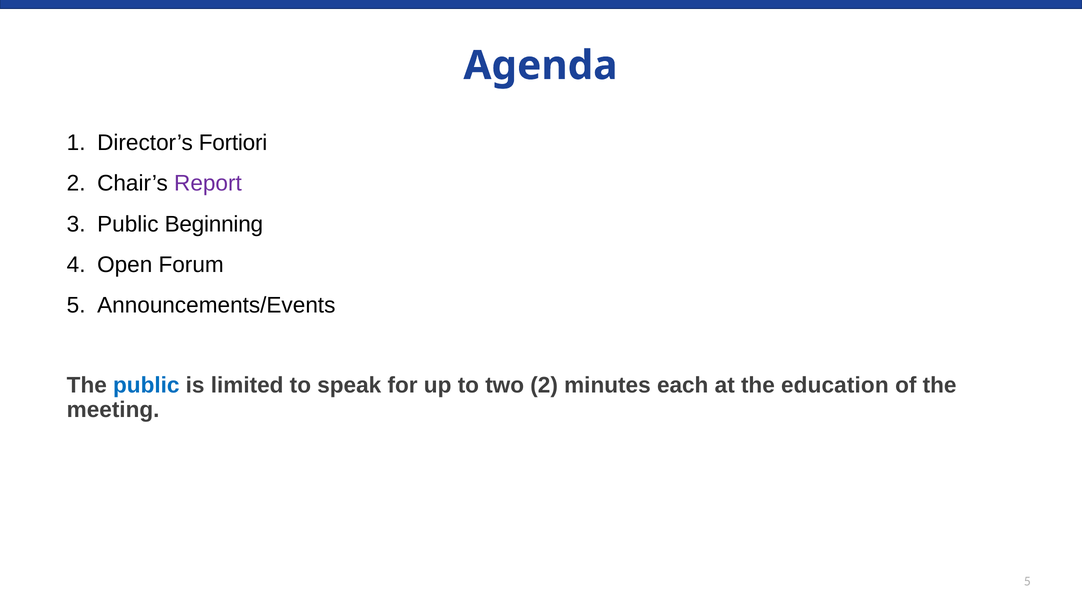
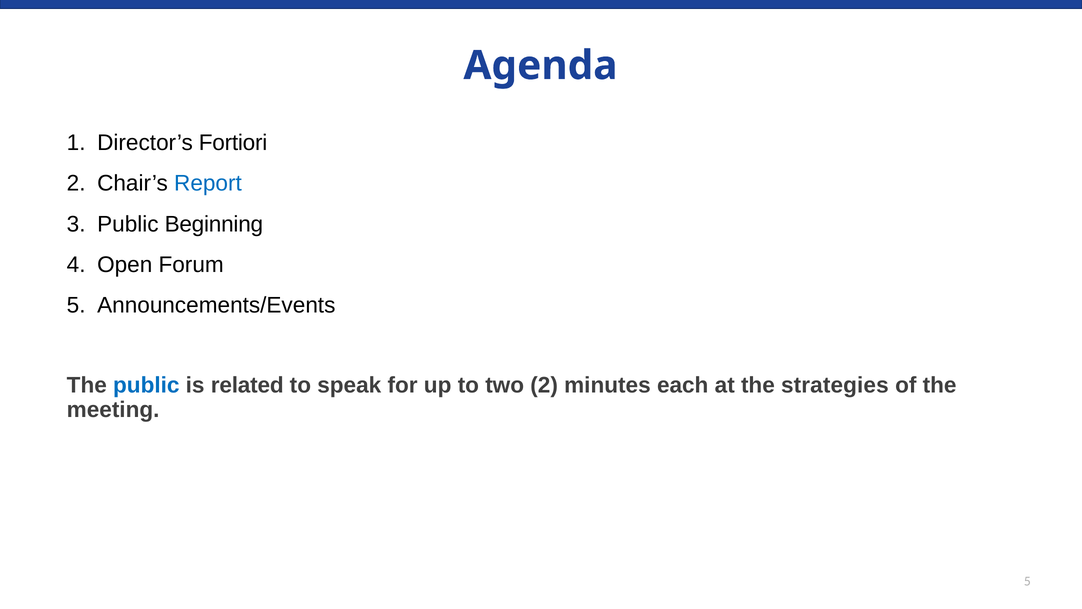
Report colour: purple -> blue (208, 183)
limited: limited -> related (247, 385)
education: education -> strategies (835, 385)
